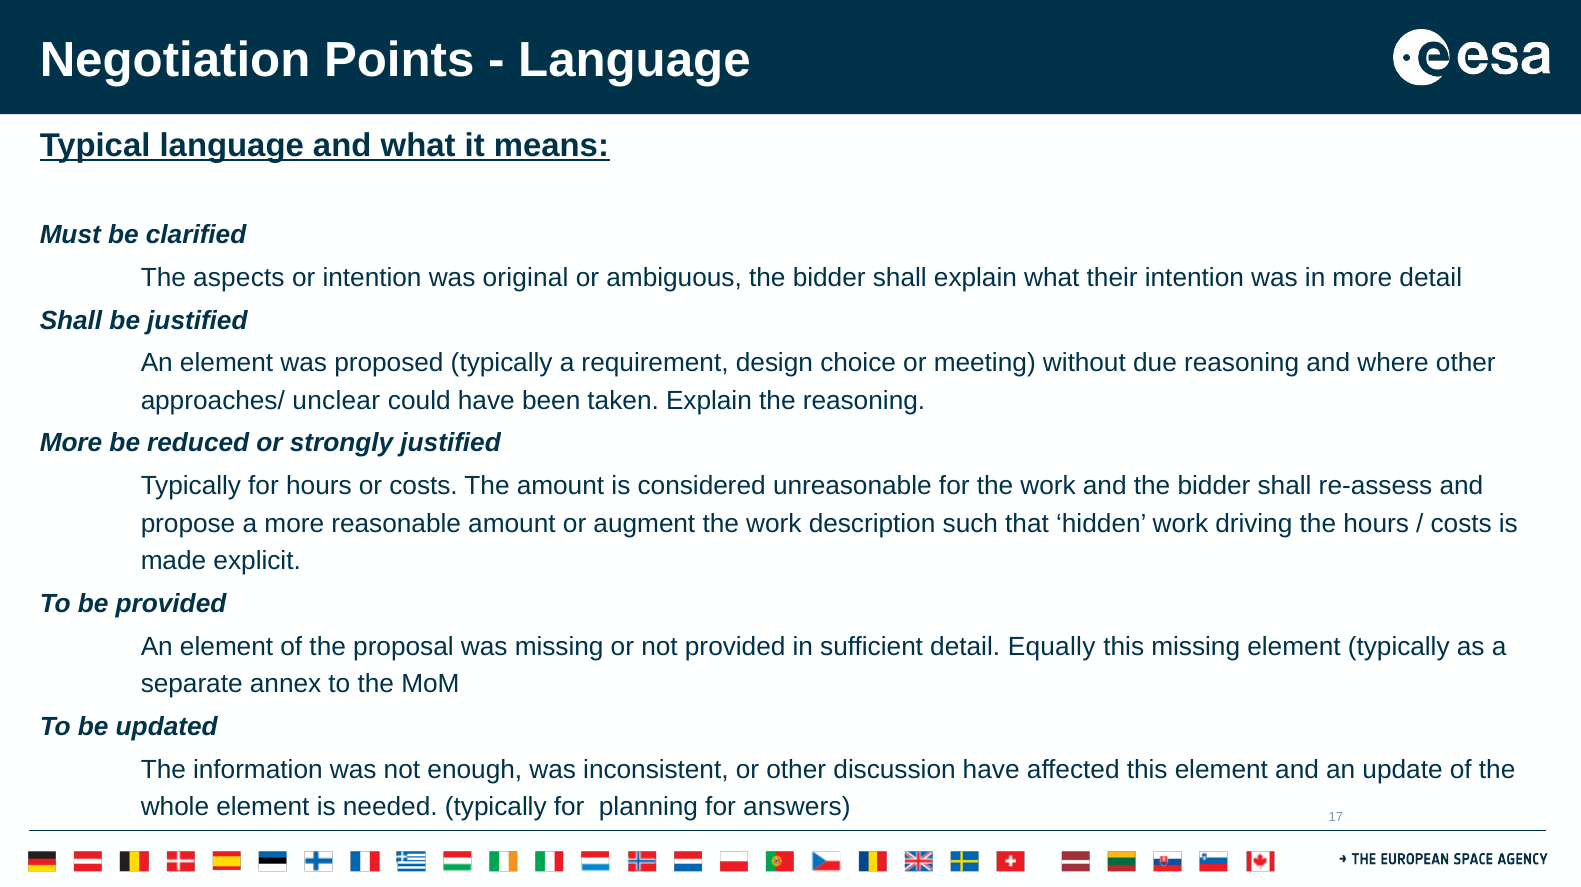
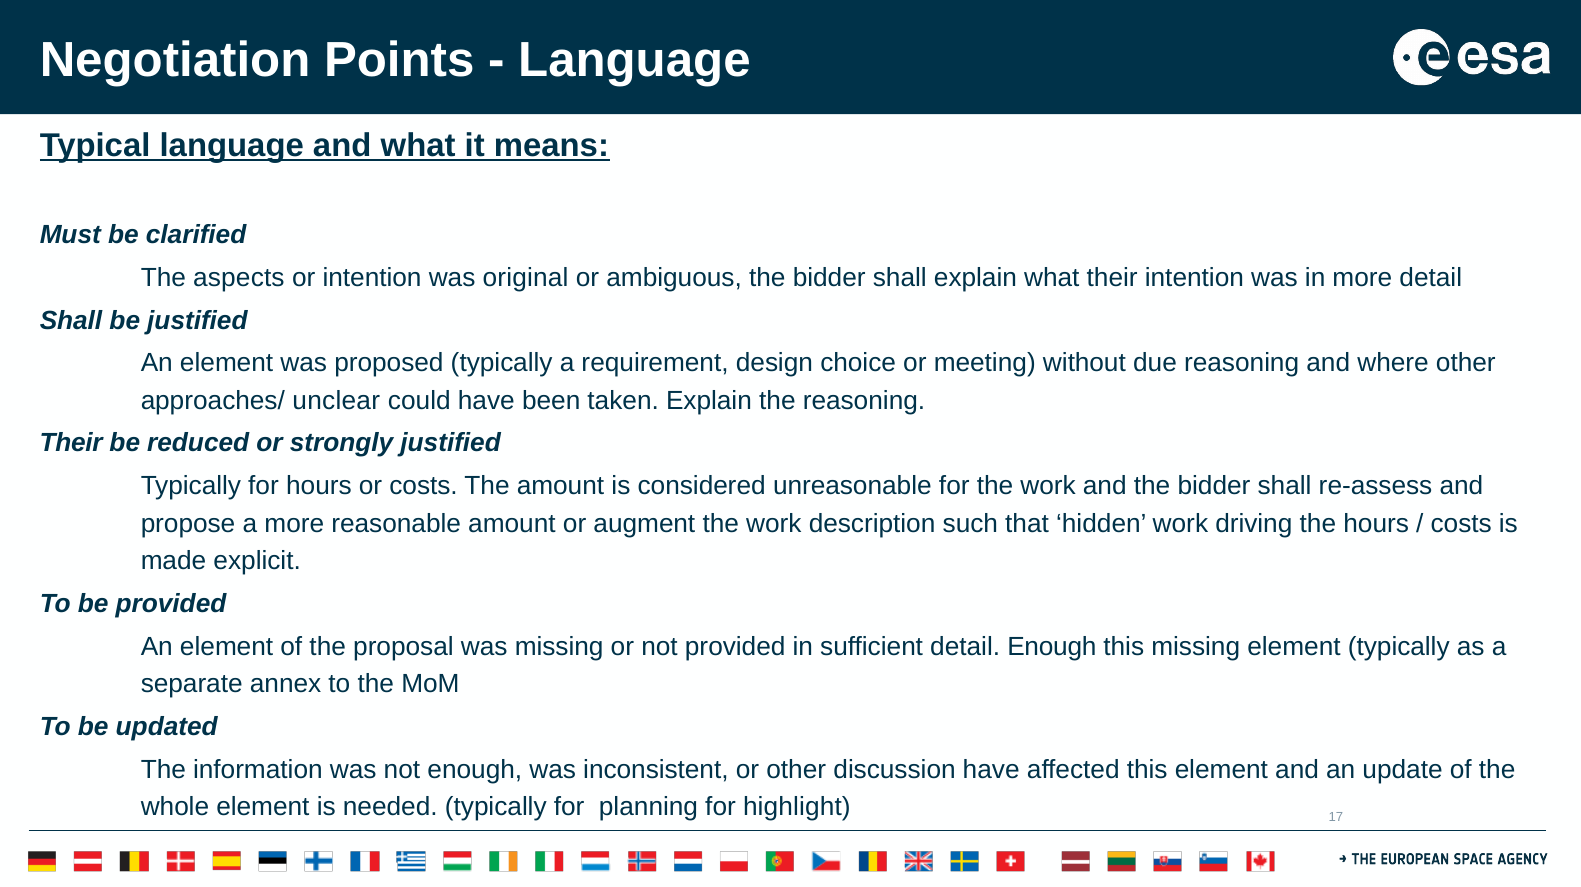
More: More -> Their (71, 443)
detail Equally: Equally -> Enough (1052, 646)
answers: answers -> highlight (797, 807)
